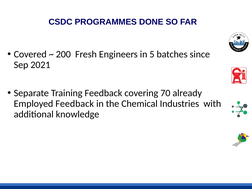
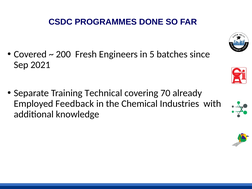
Training Feedback: Feedback -> Technical (103, 93)
